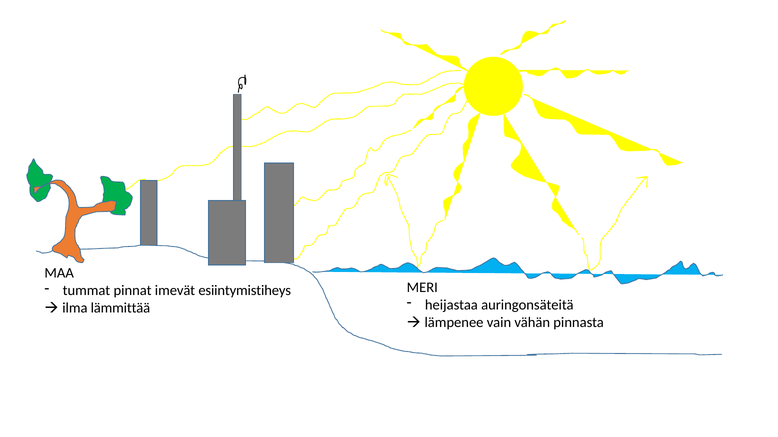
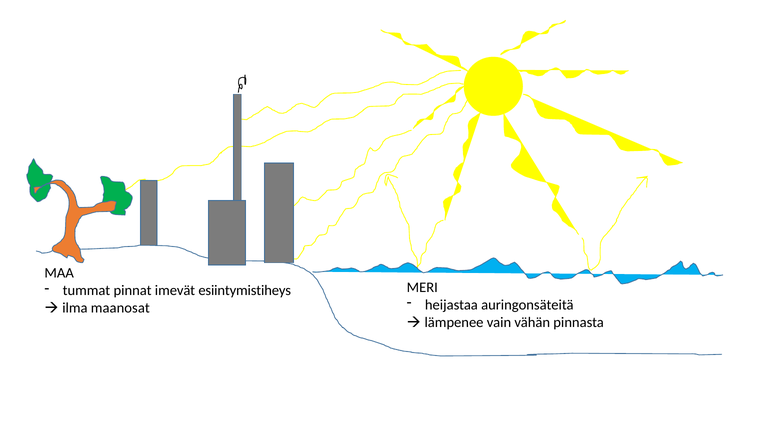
lämmittää: lämmittää -> maanosat (120, 309)
